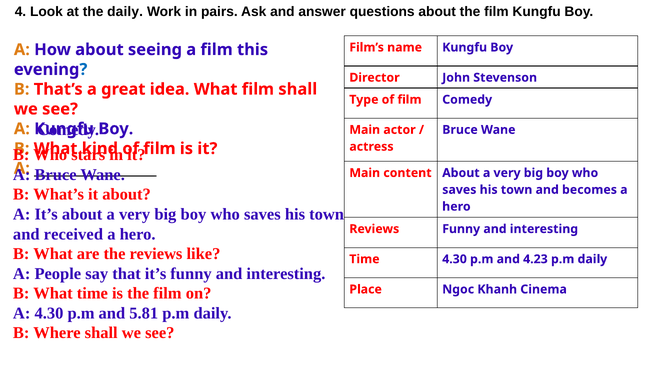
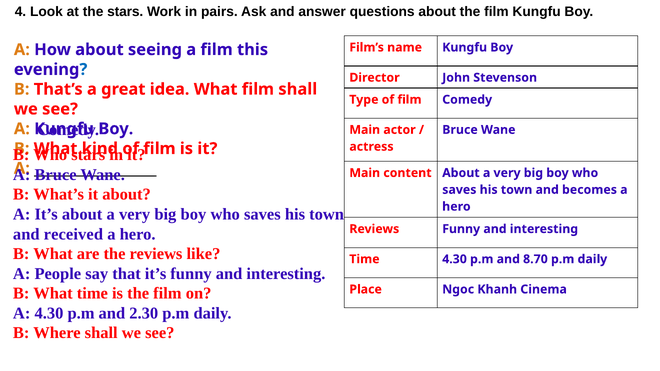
the daily: daily -> stars (125, 12)
4.23: 4.23 -> 8.70 (535, 259)
5.81: 5.81 -> 2.30 (144, 313)
